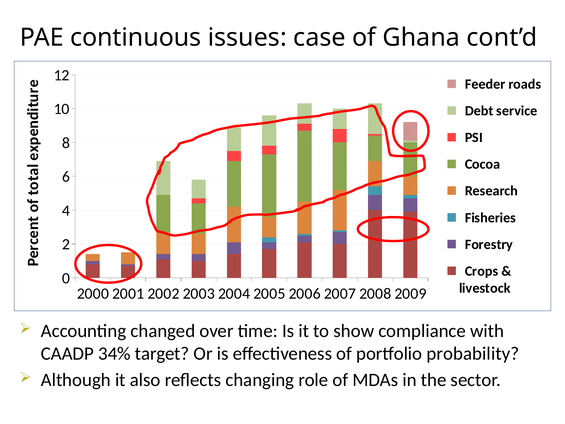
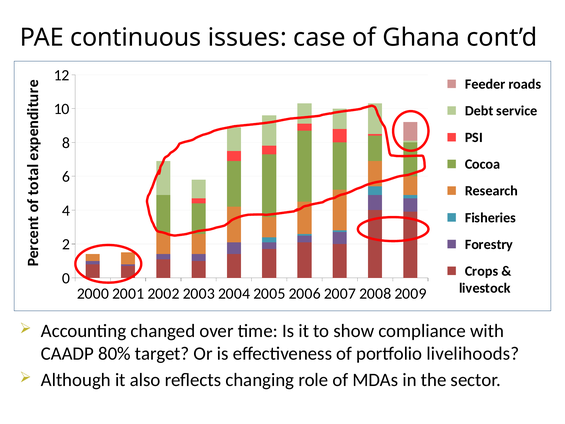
34%: 34% -> 80% (114, 353)
probability: probability -> livelihoods (473, 353)
